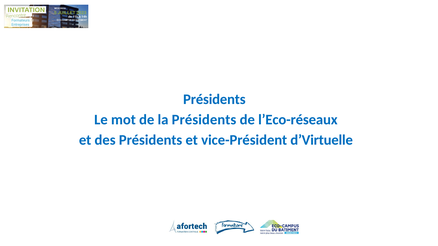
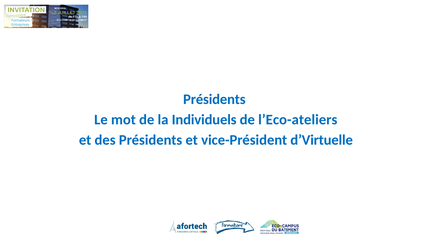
la Présidents: Présidents -> Individuels (204, 120)
l’Eco-réseaux: l’Eco-réseaux -> l’Eco-ateliers (298, 120)
